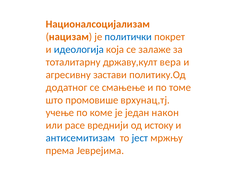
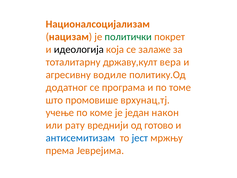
политички colour: blue -> green (128, 37)
идеологија colour: blue -> black (79, 49)
застави: застави -> водиле (110, 75)
смањење: смањење -> програма (123, 87)
расе: расе -> рату (75, 125)
истоку: истоку -> готово (159, 125)
